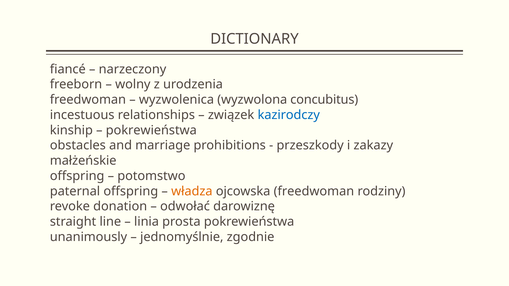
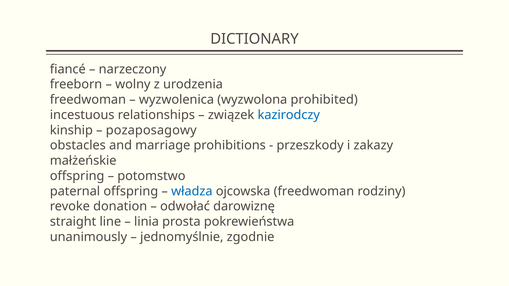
concubitus: concubitus -> prohibited (324, 100)
pokrewieństwa: pokrewieństwa -> pozaposagowy (151, 130)
władza colour: orange -> blue (192, 191)
